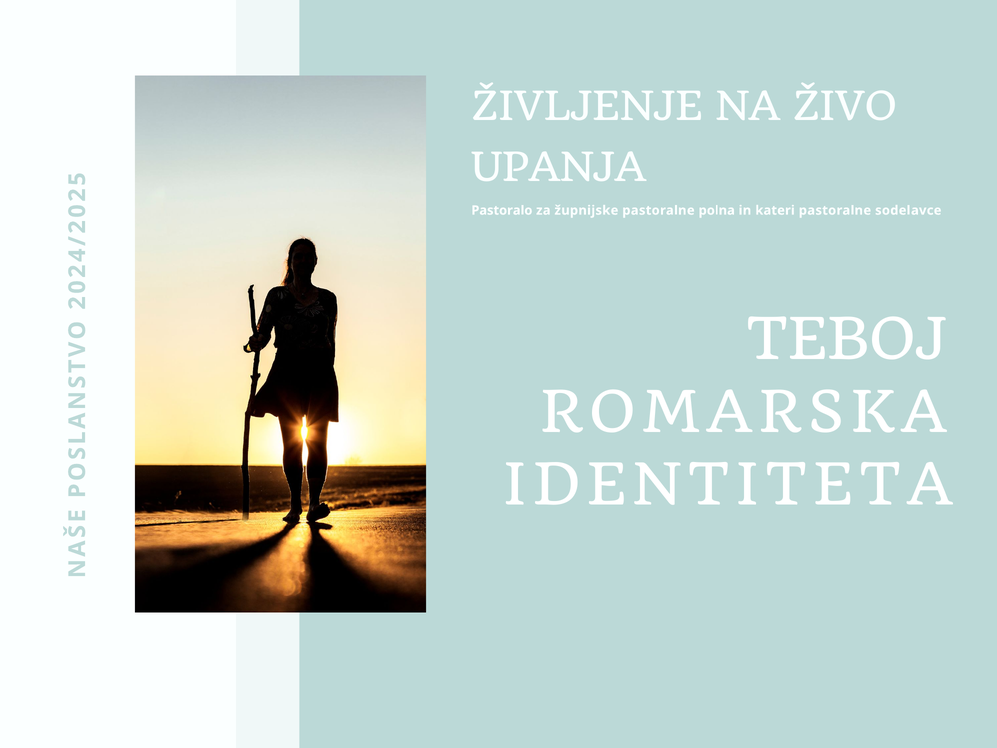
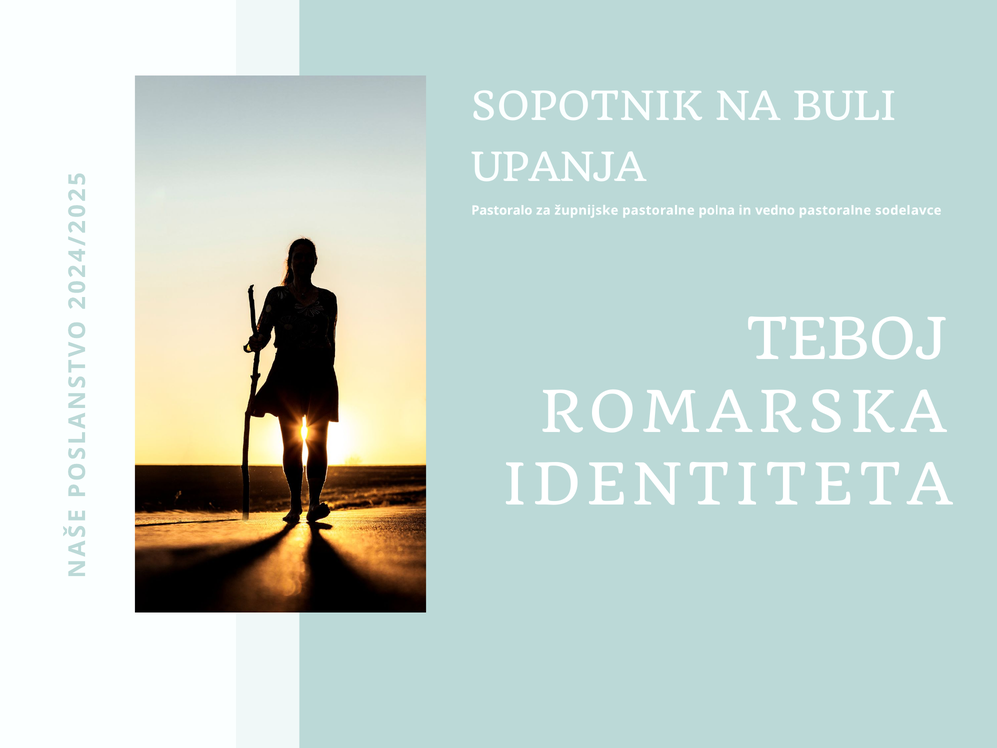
ŽIVLJENJE: ŽIVLJENJE -> SOPOTNIK (587, 107)
ŽIVO: ŽIVO -> BULI (845, 107)
kateri: kateri -> vedno (775, 210)
